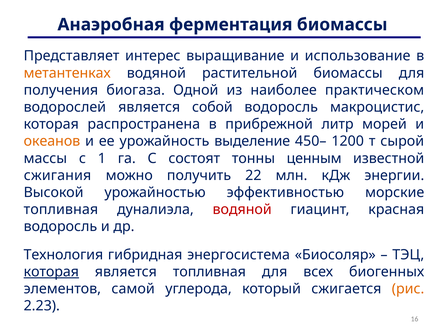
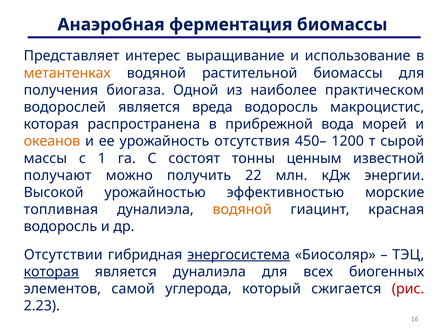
собой: собой -> вреда (212, 107)
литр: литр -> вода (338, 124)
выделение: выделение -> отсутствия (252, 141)
сжигания: сжигания -> получают (58, 175)
водяной colour: red -> orange (242, 209)
Технология: Технология -> Отсутствии (63, 255)
энергосистема underline: none -> present (239, 255)
является топливная: топливная -> дуналиэла (209, 272)
рис colour: orange -> red (408, 289)
